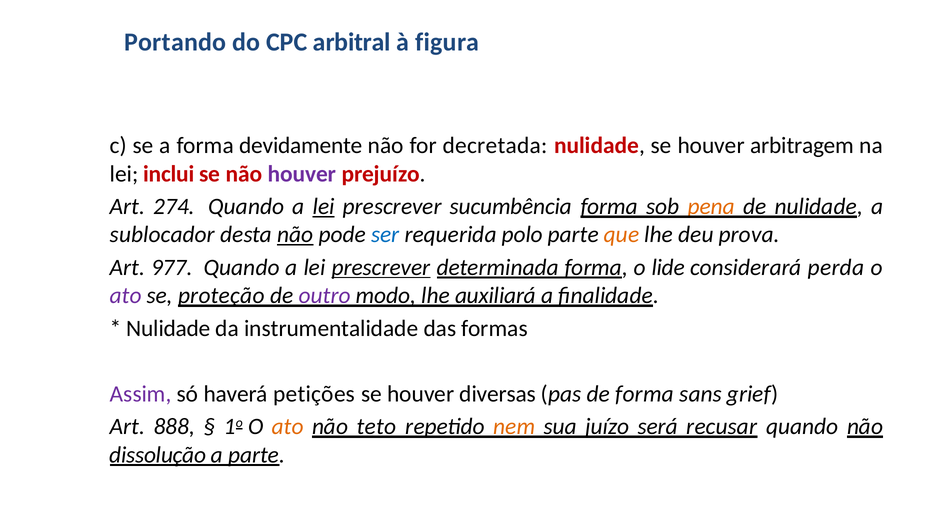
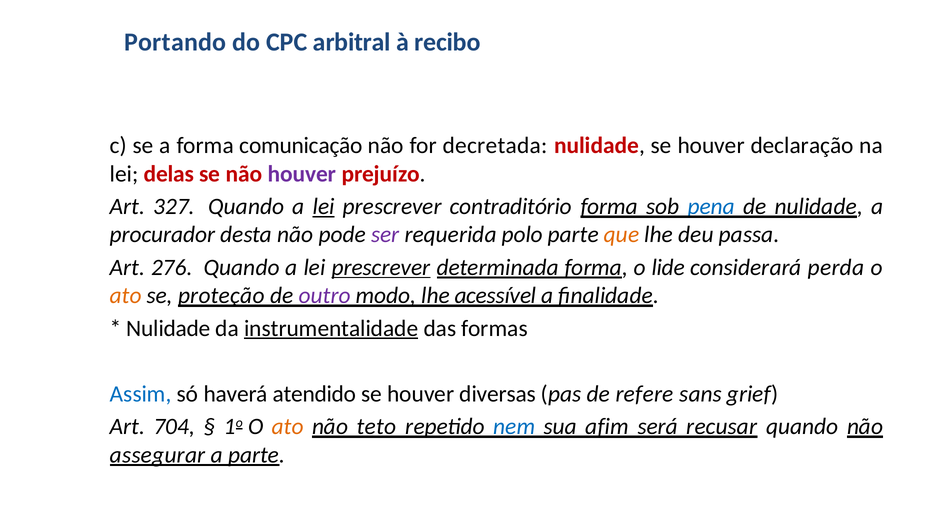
figura: figura -> recibo (448, 42)
devidamente: devidamente -> comunicação (301, 146)
arbitragem: arbitragem -> declaração (802, 146)
inclui: inclui -> delas (169, 174)
274: 274 -> 327 (174, 207)
sucumbência: sucumbência -> contraditório (511, 207)
pena colour: orange -> blue (711, 207)
sublocador: sublocador -> procurador (162, 235)
não underline: present -> none (295, 235)
ser colour: blue -> purple (385, 235)
prova: prova -> passa (749, 235)
977: 977 -> 276 (172, 267)
ato colour: purple -> orange (126, 296)
auxiliará: auxiliará -> acessível (496, 296)
instrumentalidade underline: none -> present (331, 328)
Assim colour: purple -> blue (141, 394)
petições: petições -> atendido (314, 394)
de forma: forma -> refere (645, 394)
888: 888 -> 704 (174, 427)
nem colour: orange -> blue (514, 427)
juízo: juízo -> afim (607, 427)
dissolução: dissolução -> assegurar (158, 455)
